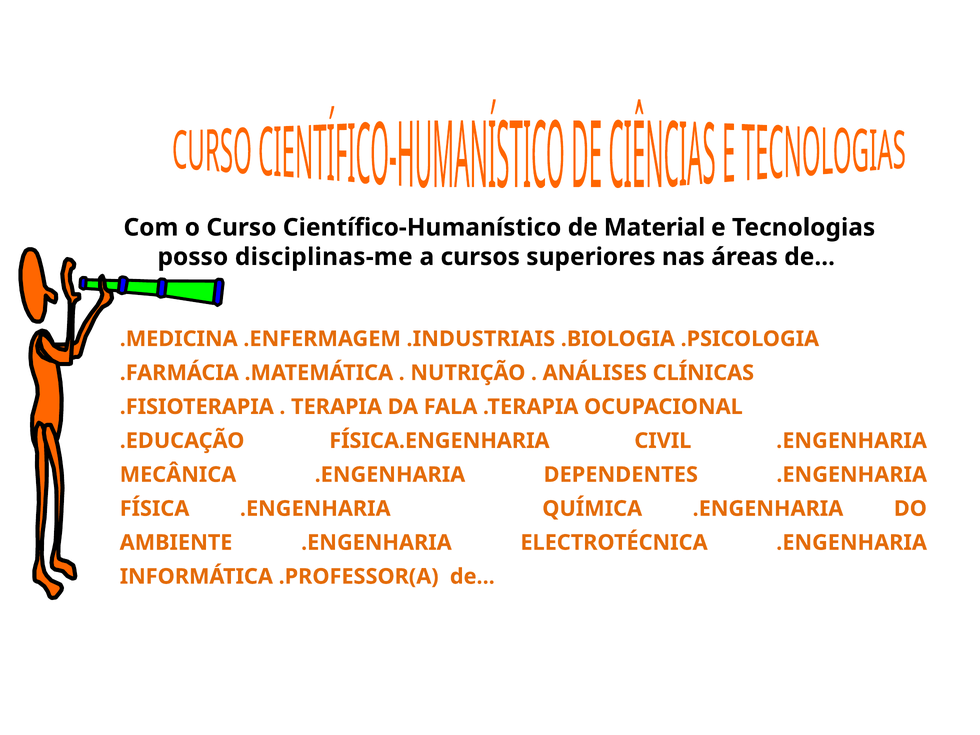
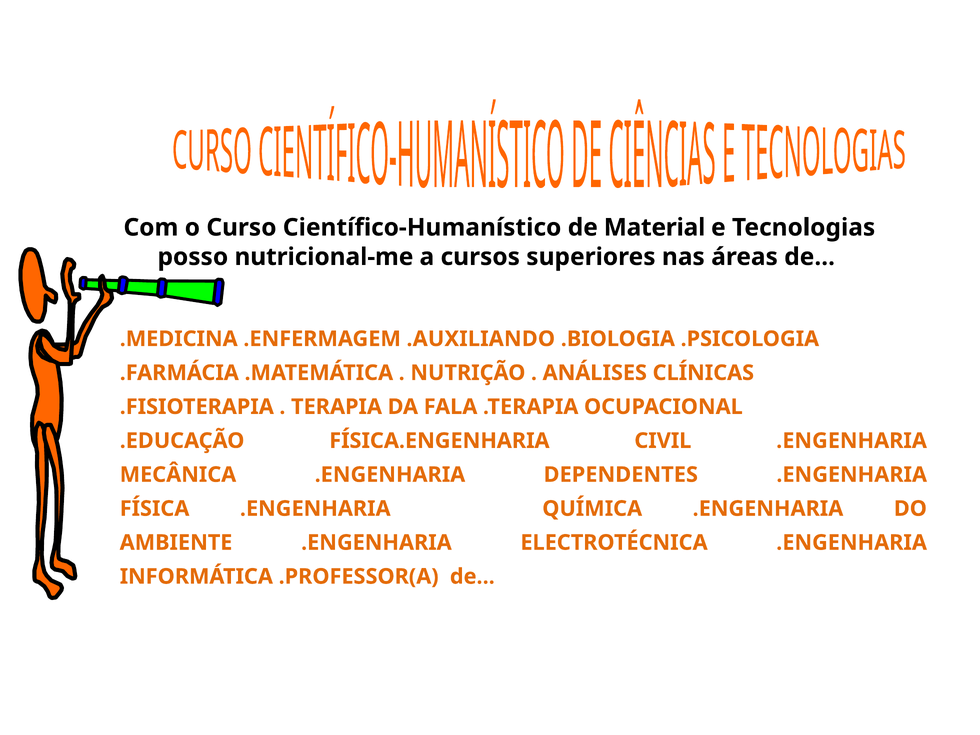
disciplinas-me: disciplinas-me -> nutricional-me (324, 257)
.INDUSTRIAIS: .INDUSTRIAIS -> .AUXILIANDO (481, 339)
